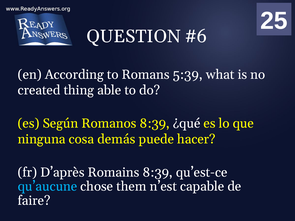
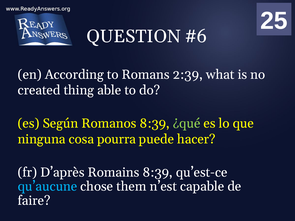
5:39: 5:39 -> 2:39 (188, 75)
¿qué colour: white -> light green (187, 124)
demás: demás -> pourra (116, 139)
